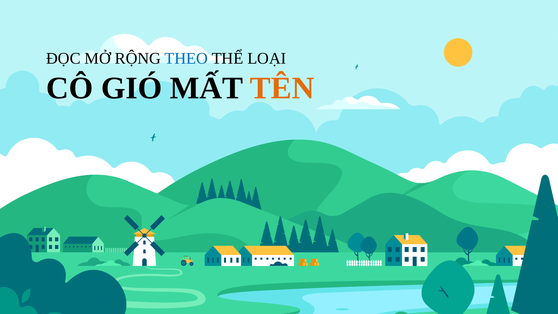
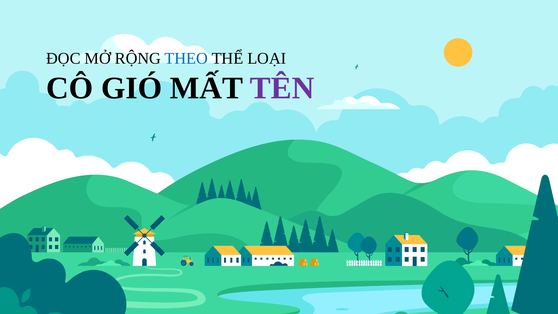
TÊN colour: orange -> purple (282, 88)
